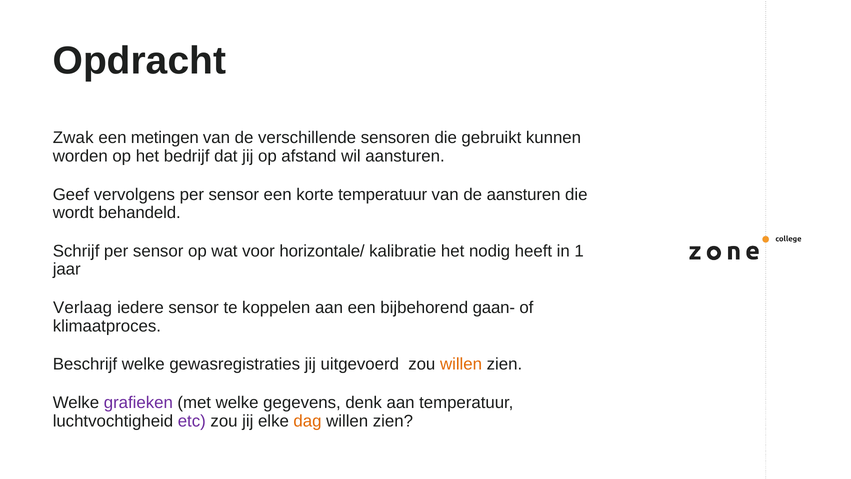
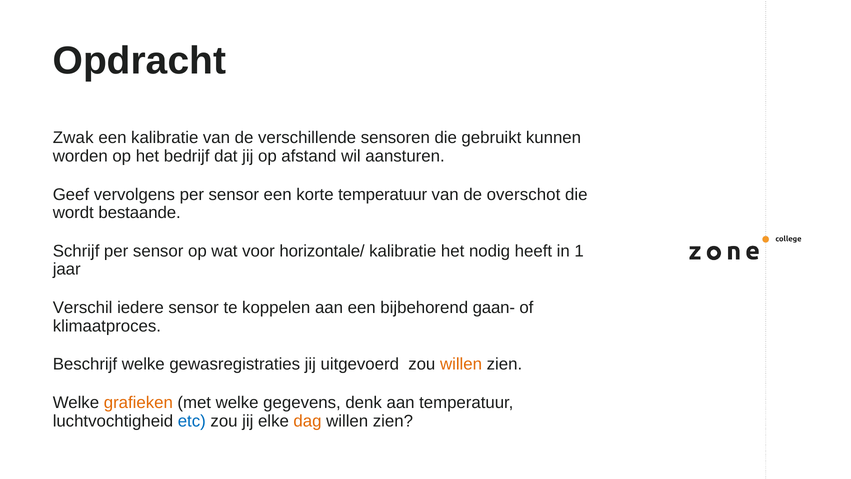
een metingen: metingen -> kalibratie (165, 138)
de aansturen: aansturen -> overschot (523, 194)
behandeld: behandeld -> bestaande (140, 213)
Verlaag: Verlaag -> Verschil (83, 308)
grafieken colour: purple -> orange (138, 403)
etc colour: purple -> blue (192, 421)
